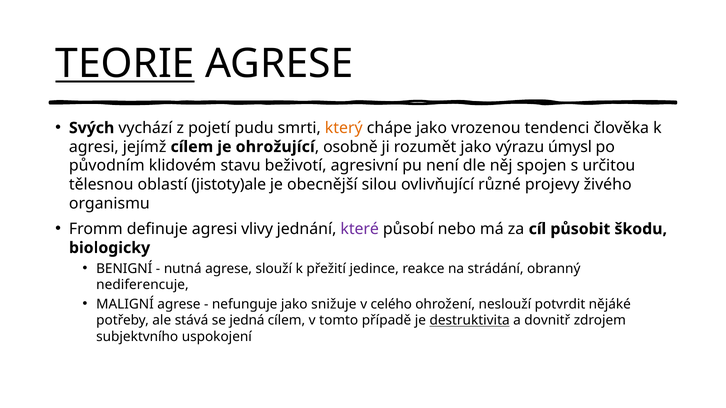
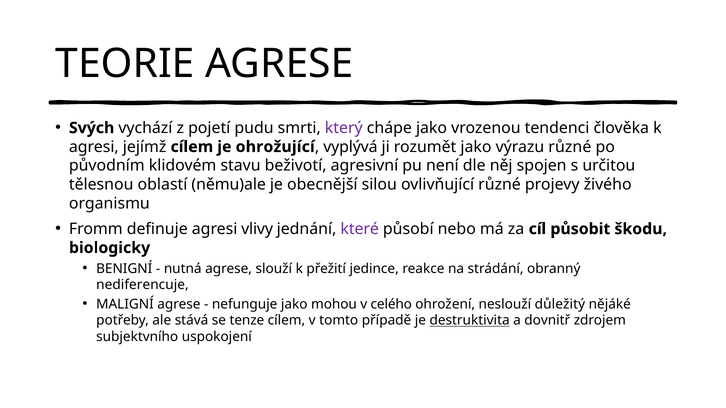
TEORIE underline: present -> none (125, 64)
který colour: orange -> purple (344, 128)
osobně: osobně -> vyplývá (350, 147)
výrazu úmysl: úmysl -> různé (570, 147)
jistoty)ale: jistoty)ale -> němu)ale (229, 185)
snižuje: snižuje -> mohou (334, 304)
potvrdit: potvrdit -> důležitý (560, 304)
jedná: jedná -> tenze (247, 321)
